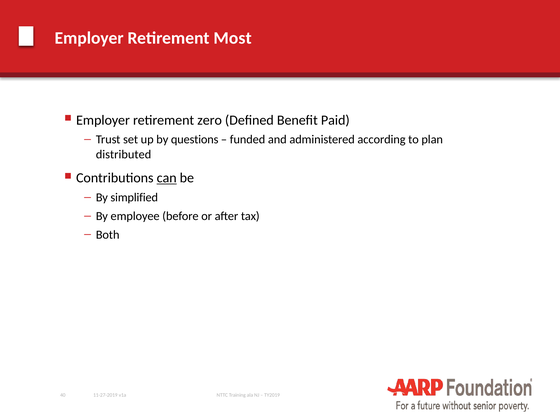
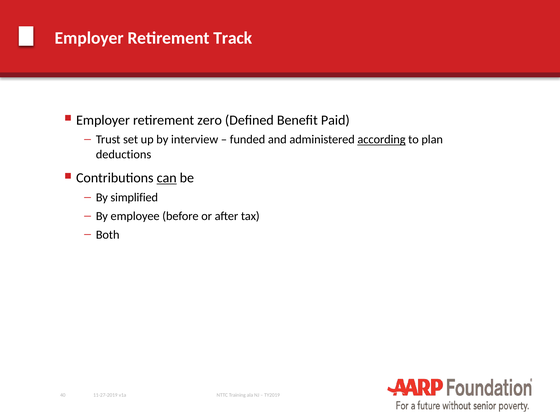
Most: Most -> Track (233, 38)
questions: questions -> interview (195, 140)
according underline: none -> present (382, 140)
distributed: distributed -> deductions (124, 154)
